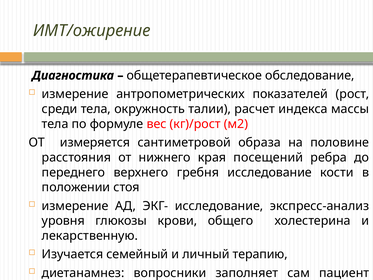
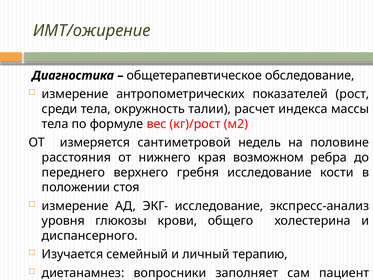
образа: образа -> недель (260, 142)
посещений: посещений -> возможном (268, 157)
лекарственную: лекарственную -> диспансерного (90, 236)
